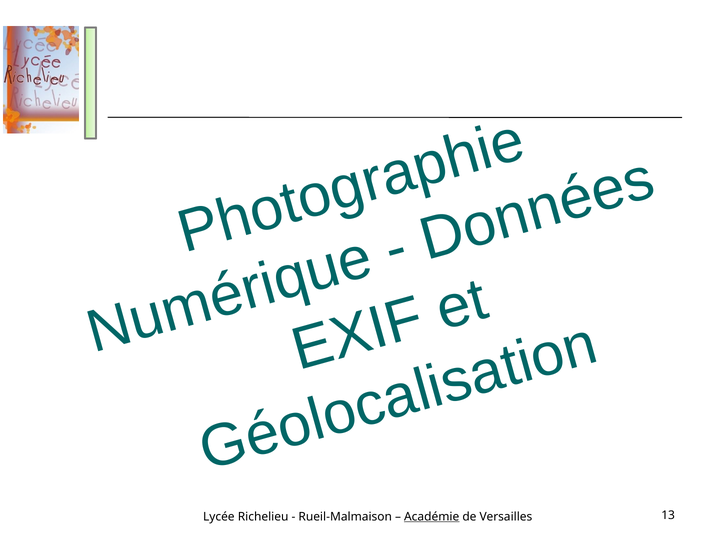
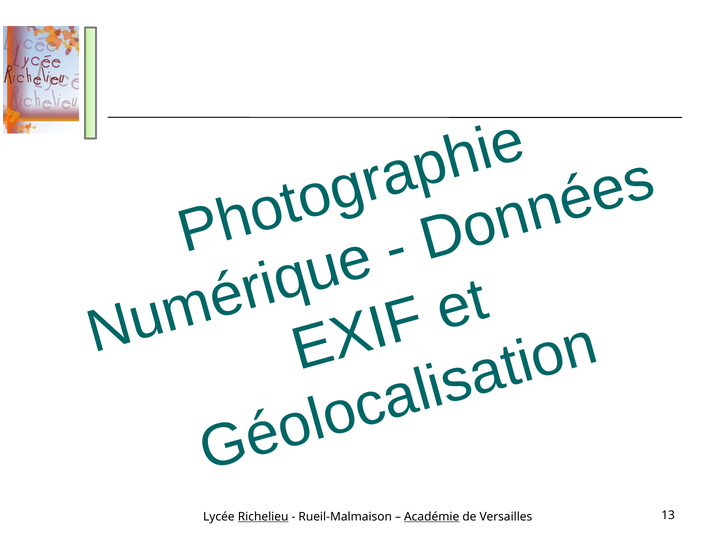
Richelieu underline: none -> present (263, 516)
